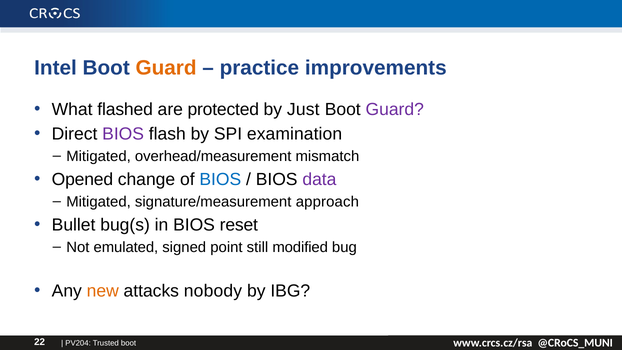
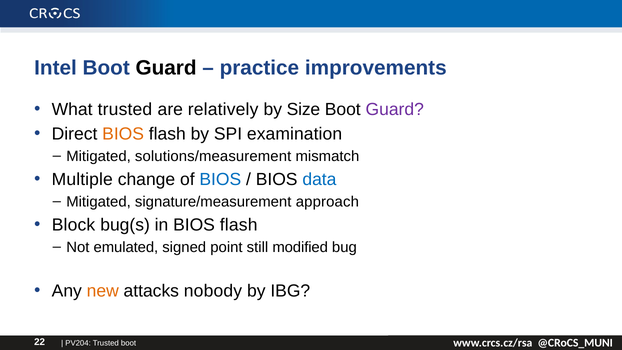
Guard colour: orange -> black (166, 68)
What flashed: flashed -> trusted (125, 110)
protected: protected -> relatively (223, 110)
Just: Just -> Size (303, 110)
BIOS colour: purple -> orange (123, 134)
overhead/measurement: overhead/measurement -> solutions/measurement (213, 156)
Opened: Opened -> Multiple (82, 179)
data colour: purple -> blue (319, 179)
Bullet: Bullet -> Block (73, 225)
in BIOS reset: reset -> flash (239, 225)
